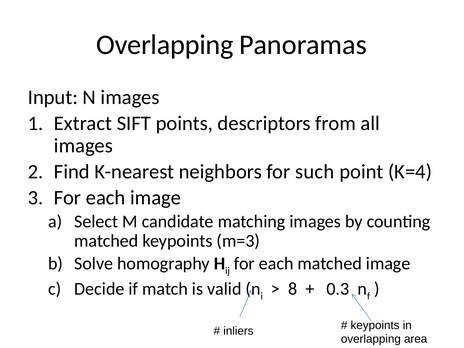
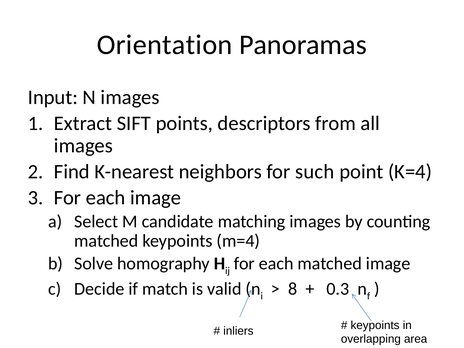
Overlapping: Overlapping -> Orientation (165, 45)
m=3: m=3 -> m=4 (238, 241)
